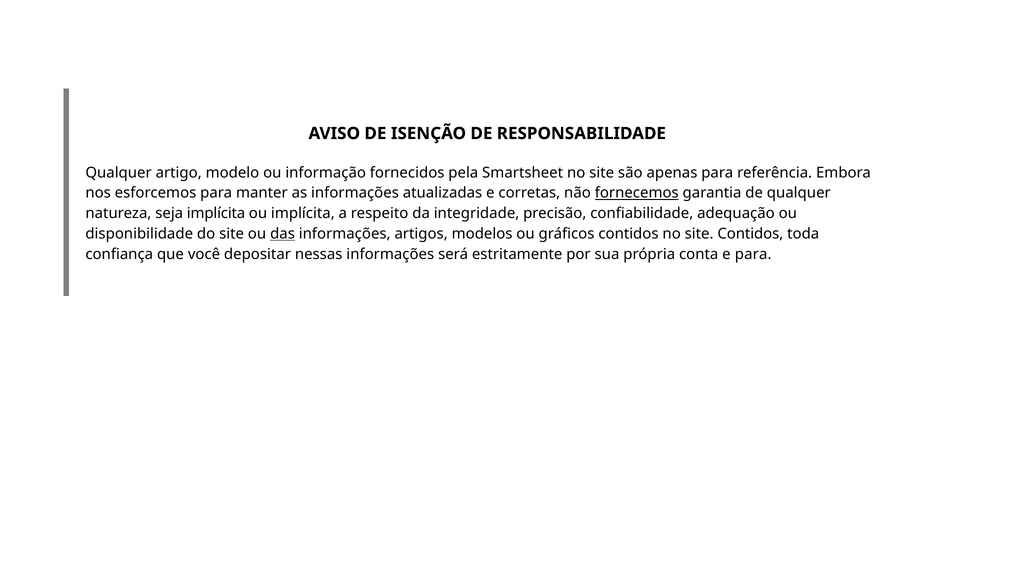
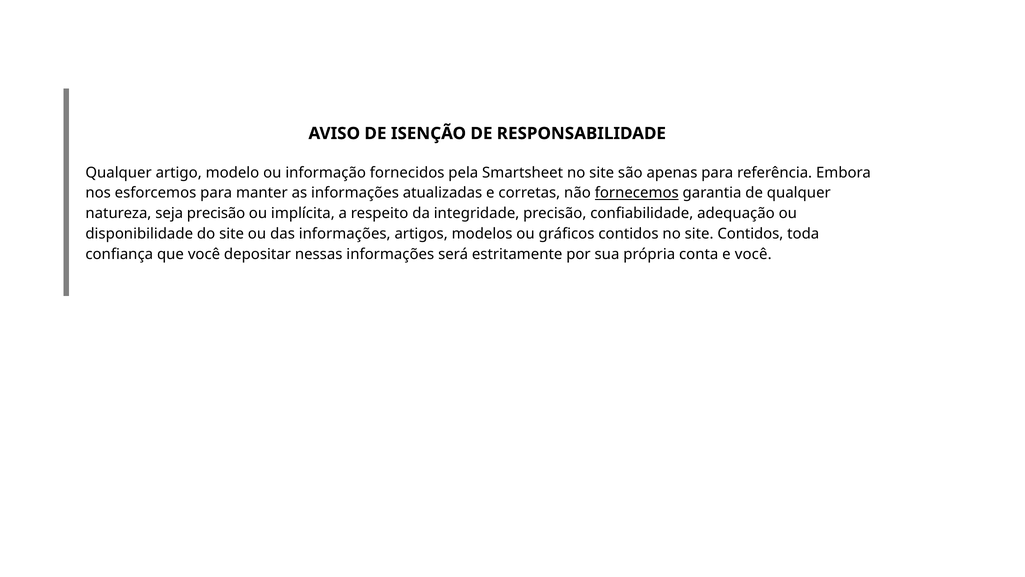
seja implícita: implícita -> precisão (216, 213)
das underline: present -> none (283, 234)
e para: para -> você (753, 254)
